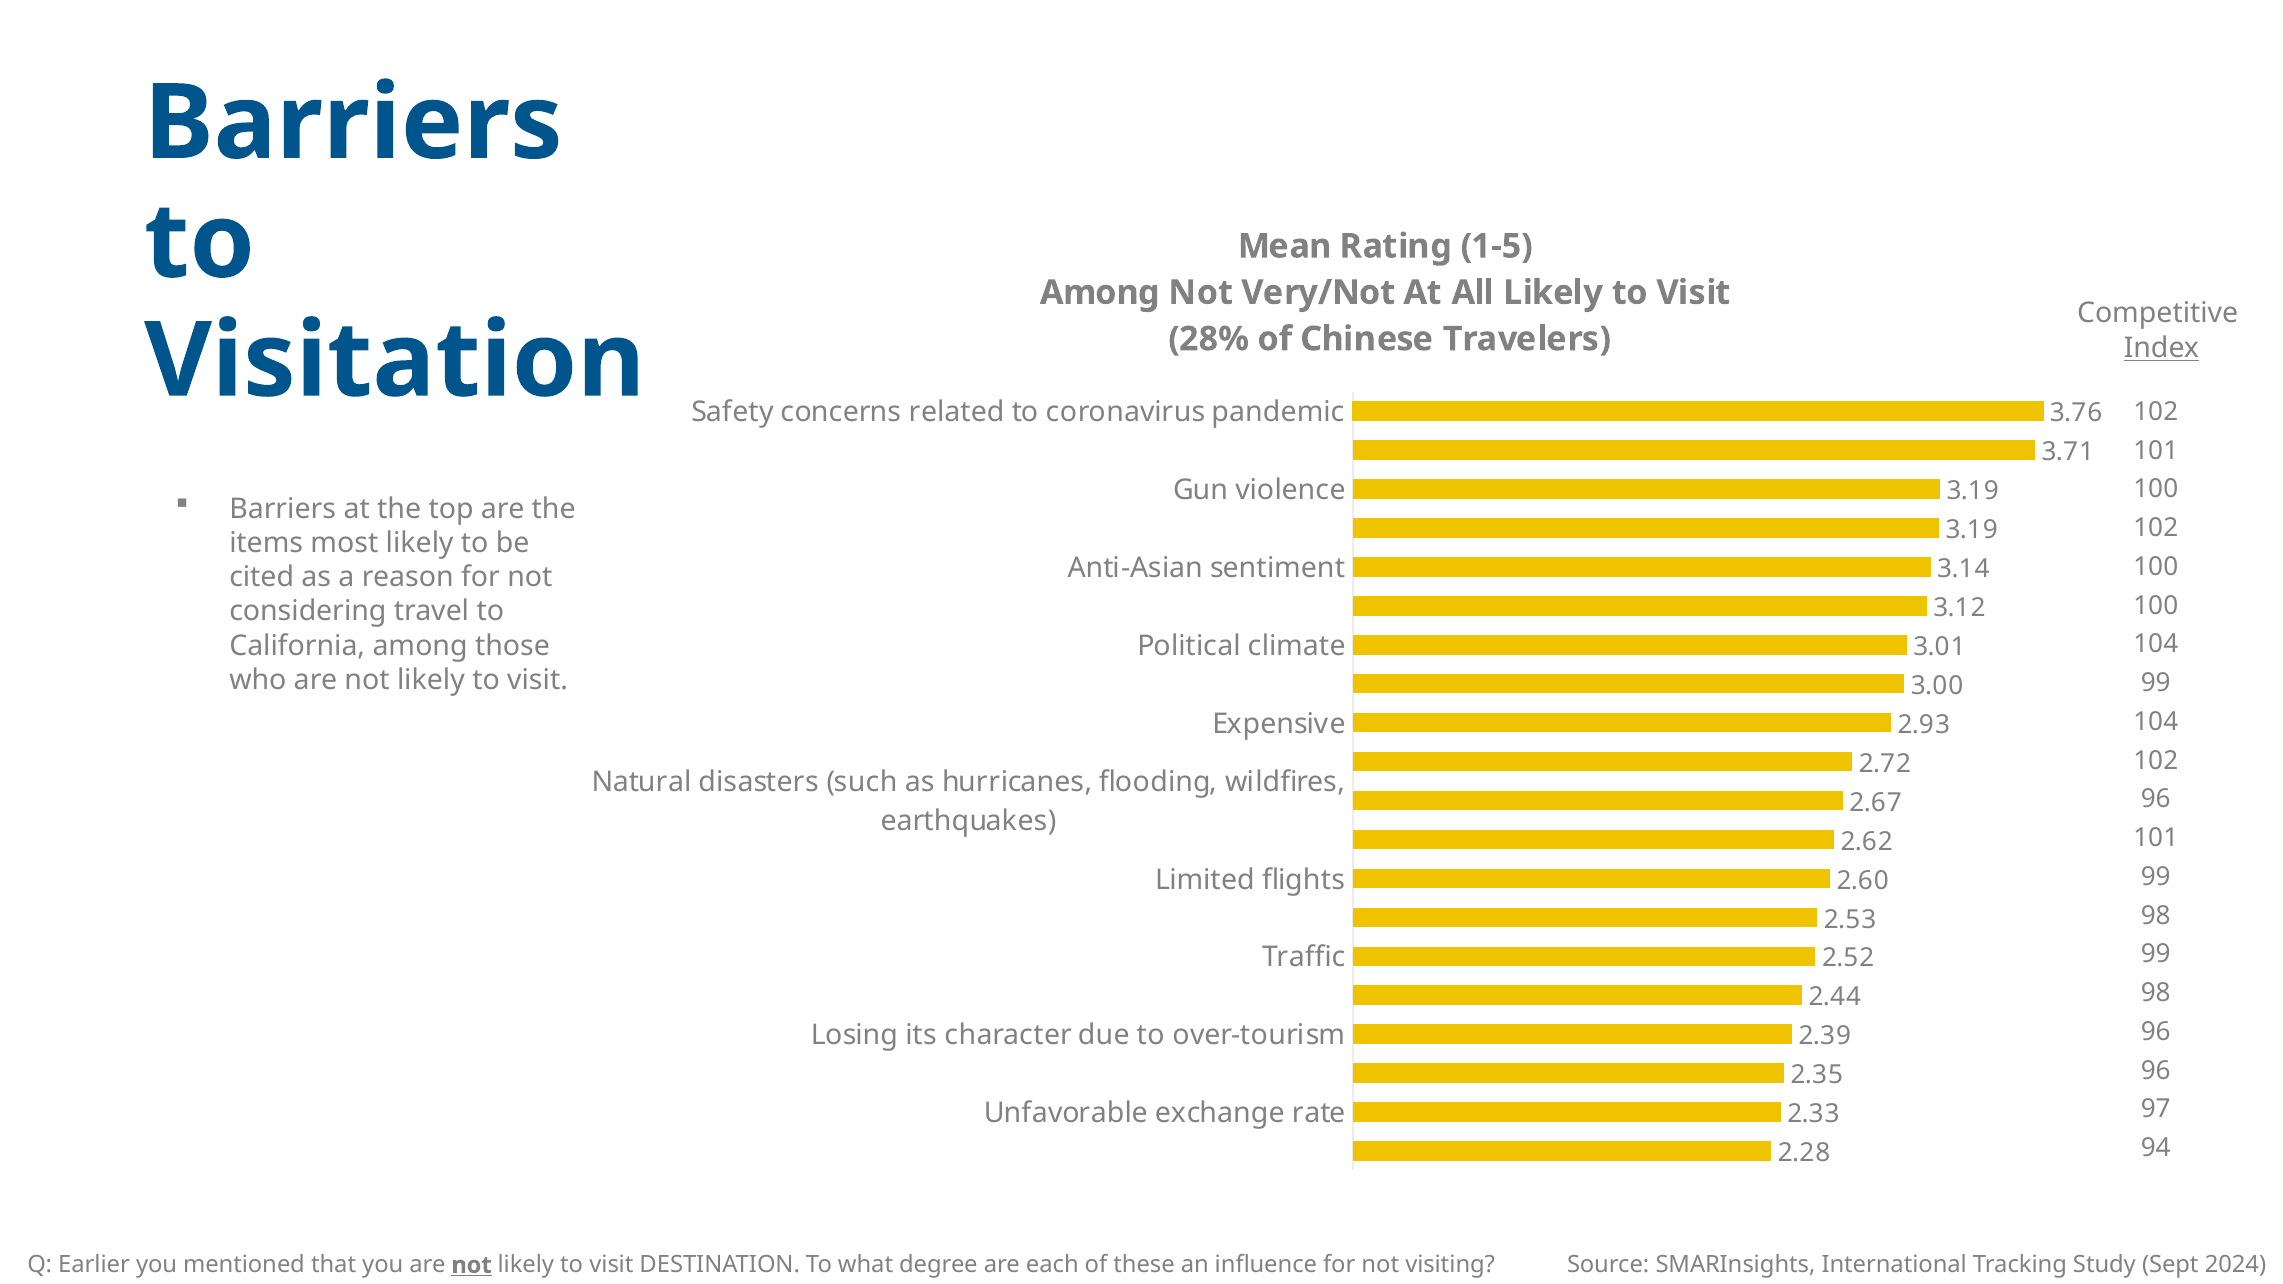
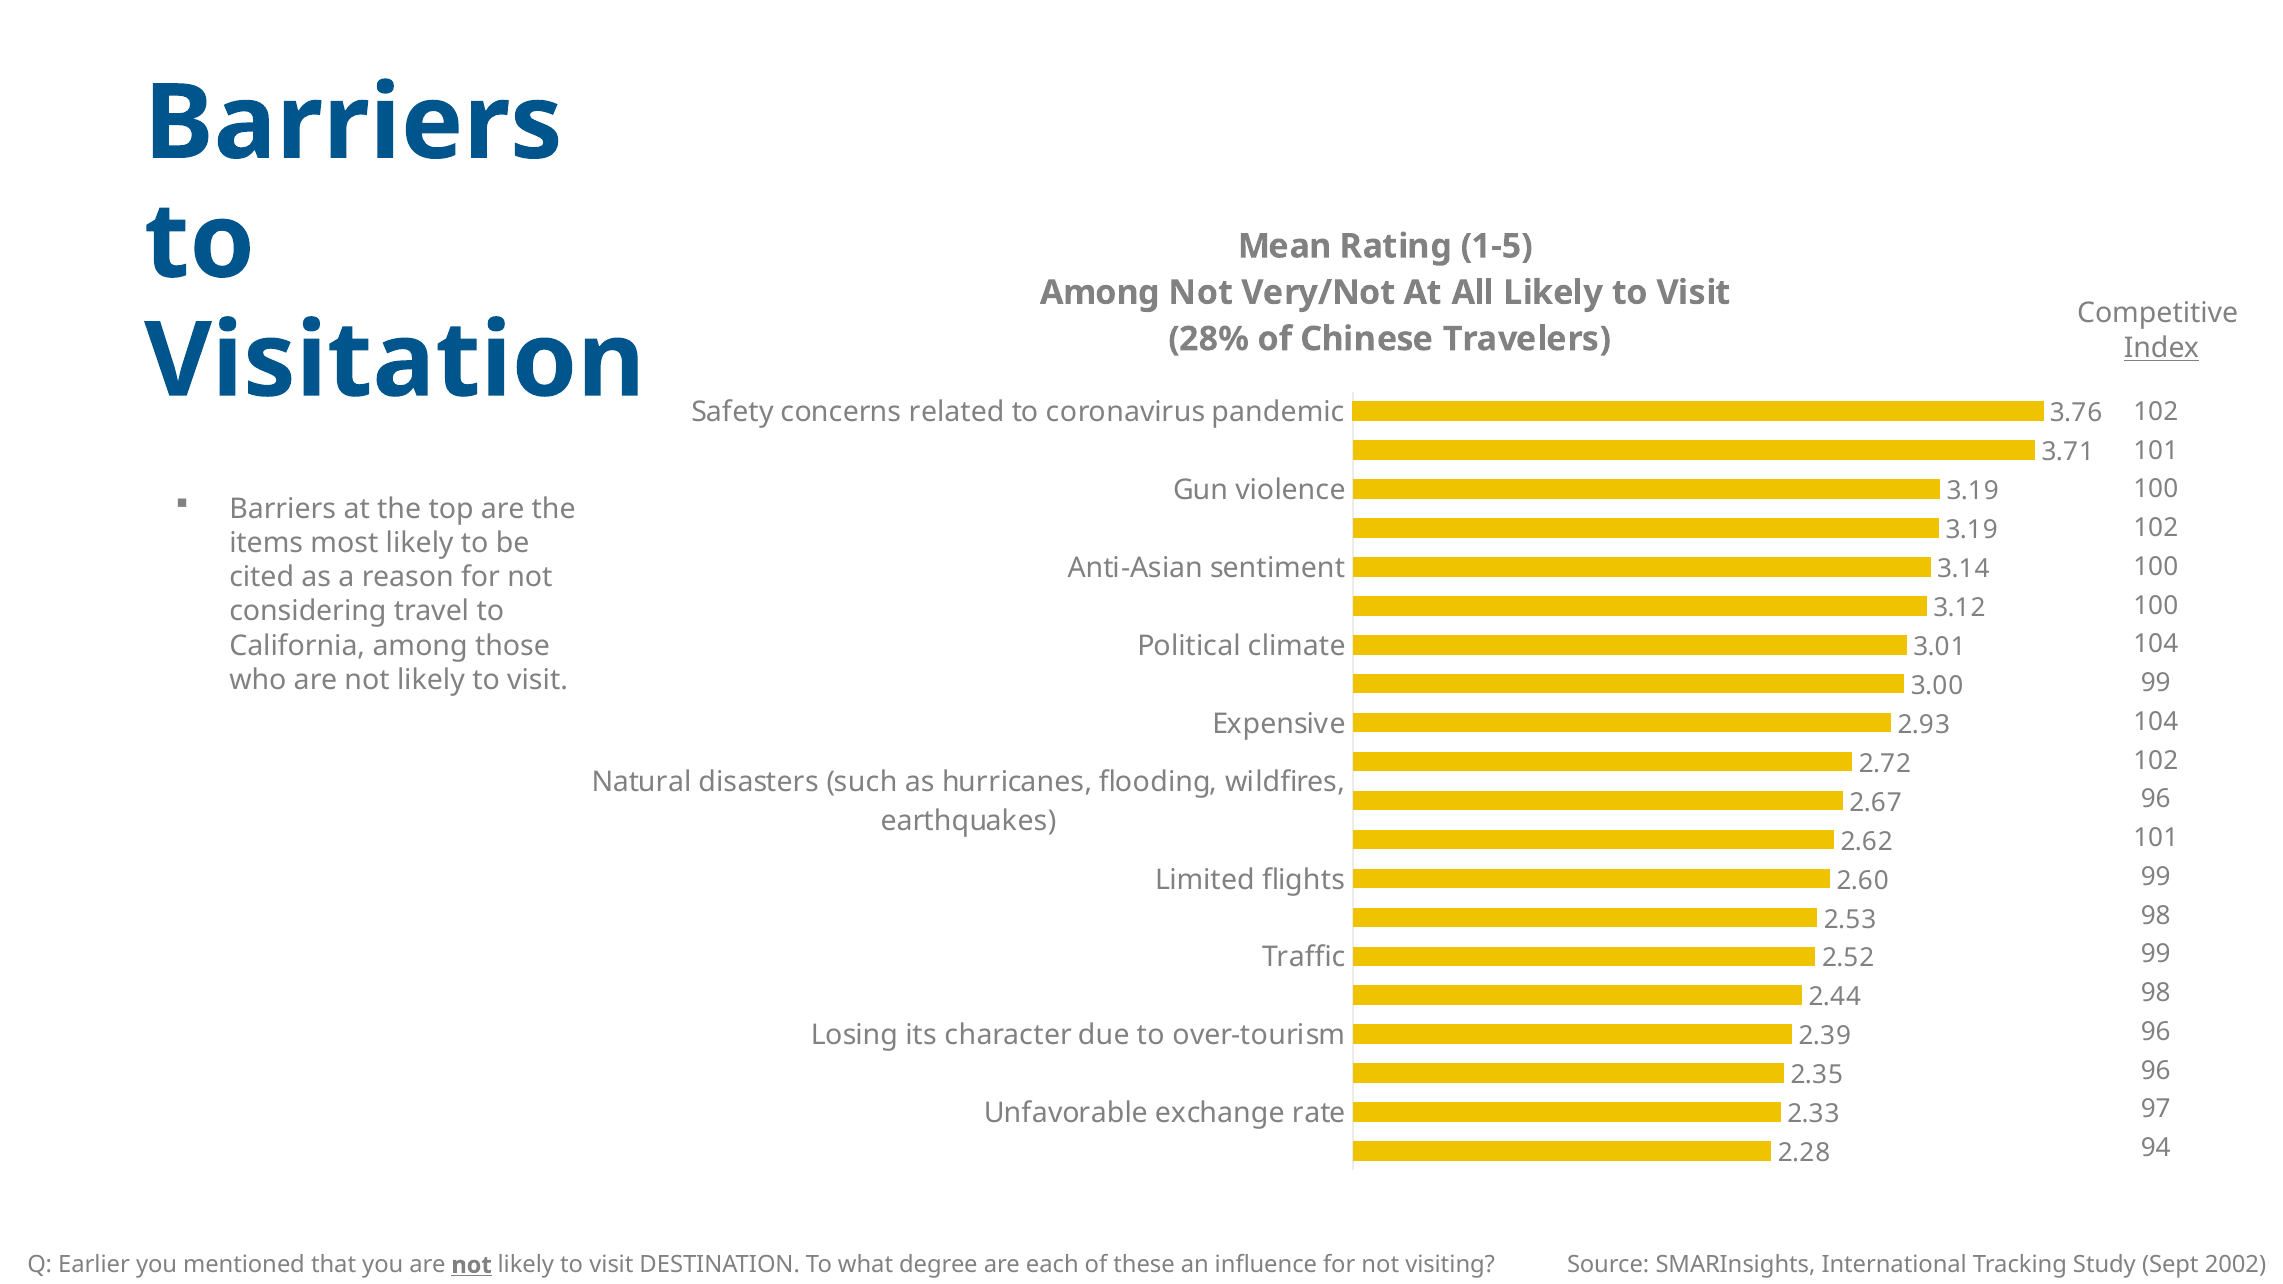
2024: 2024 -> 2002 (2235, 1265)
